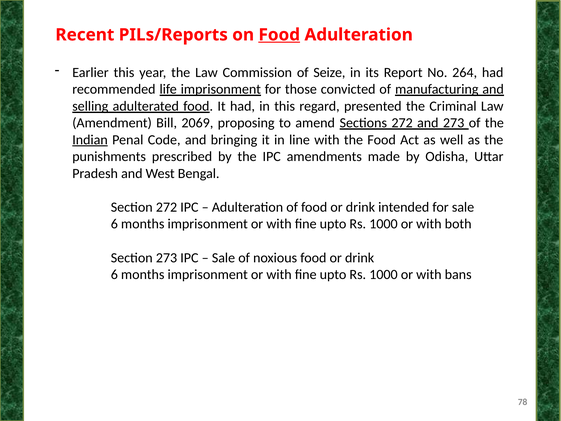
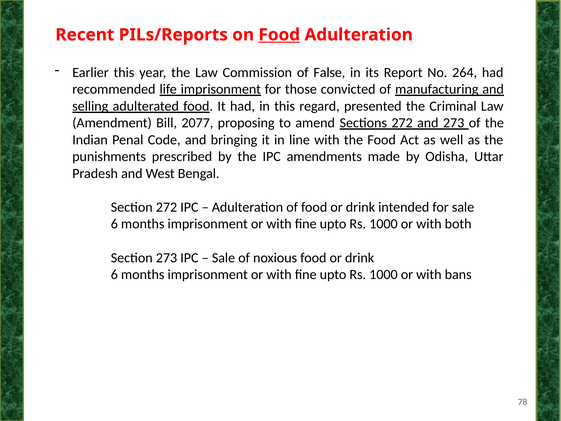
Seize: Seize -> False (329, 72)
2069: 2069 -> 2077 (197, 123)
Indian underline: present -> none (90, 140)
